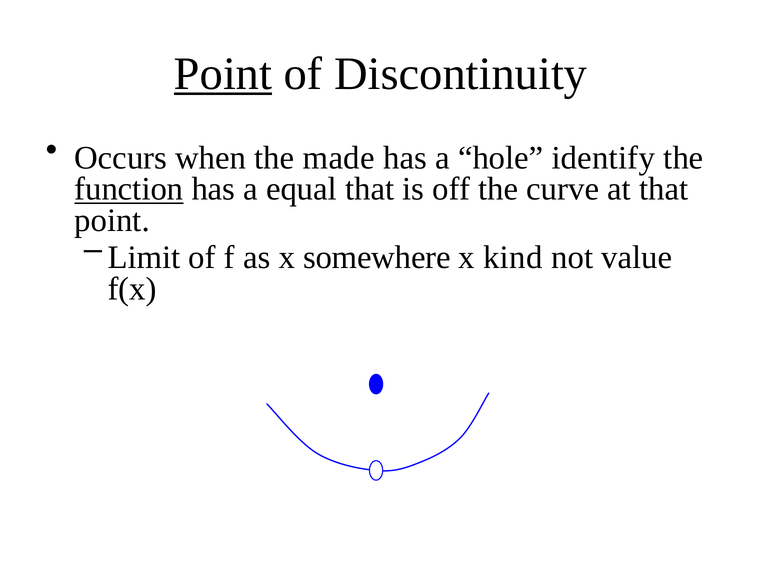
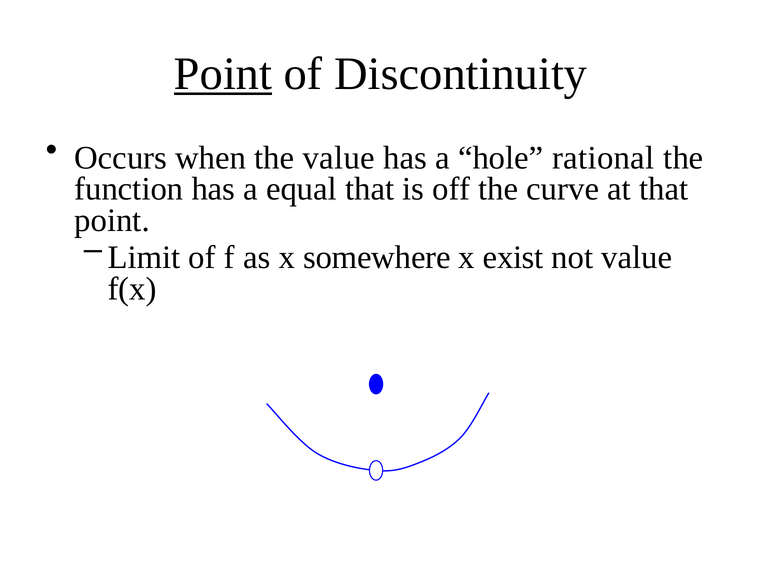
the made: made -> value (339, 158)
identify: identify -> rational (603, 158)
function underline: present -> none (129, 189)
kind: kind -> exist (513, 258)
